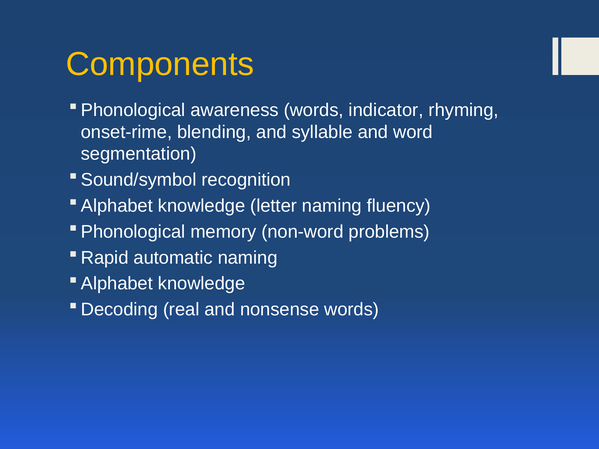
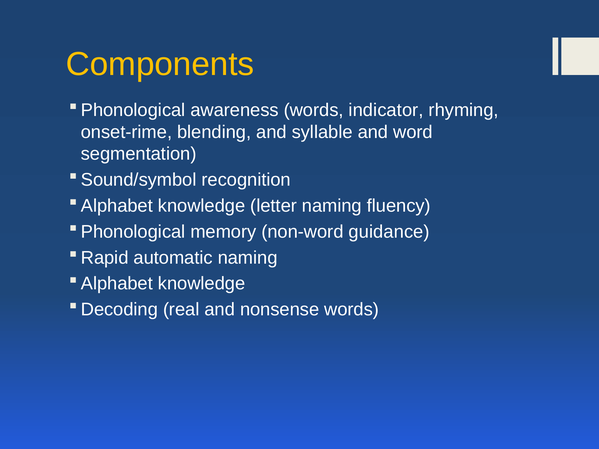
problems: problems -> guidance (389, 232)
